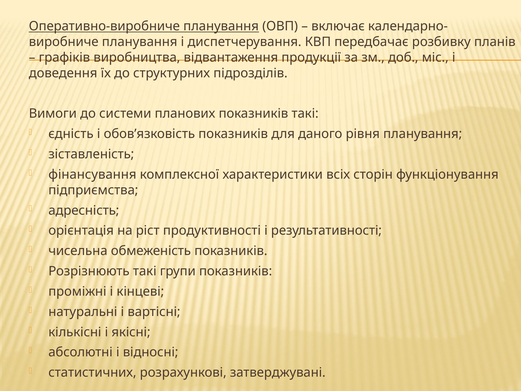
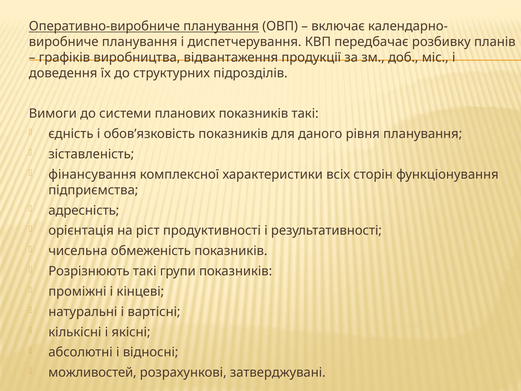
статистичних: статистичних -> можливостей (92, 372)
